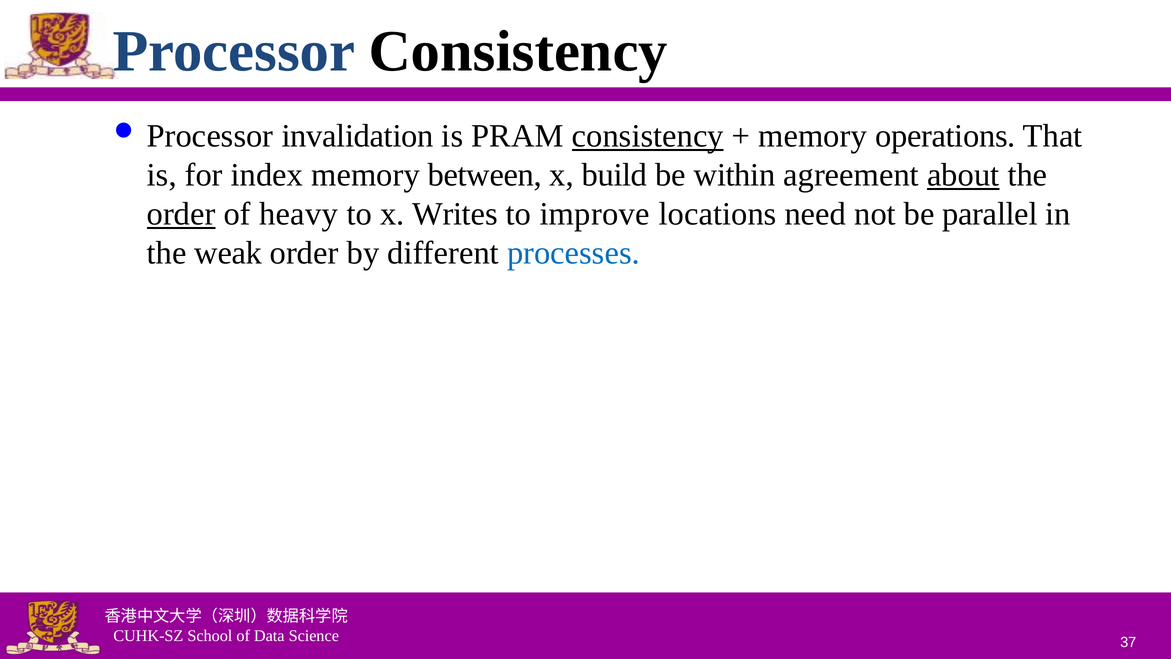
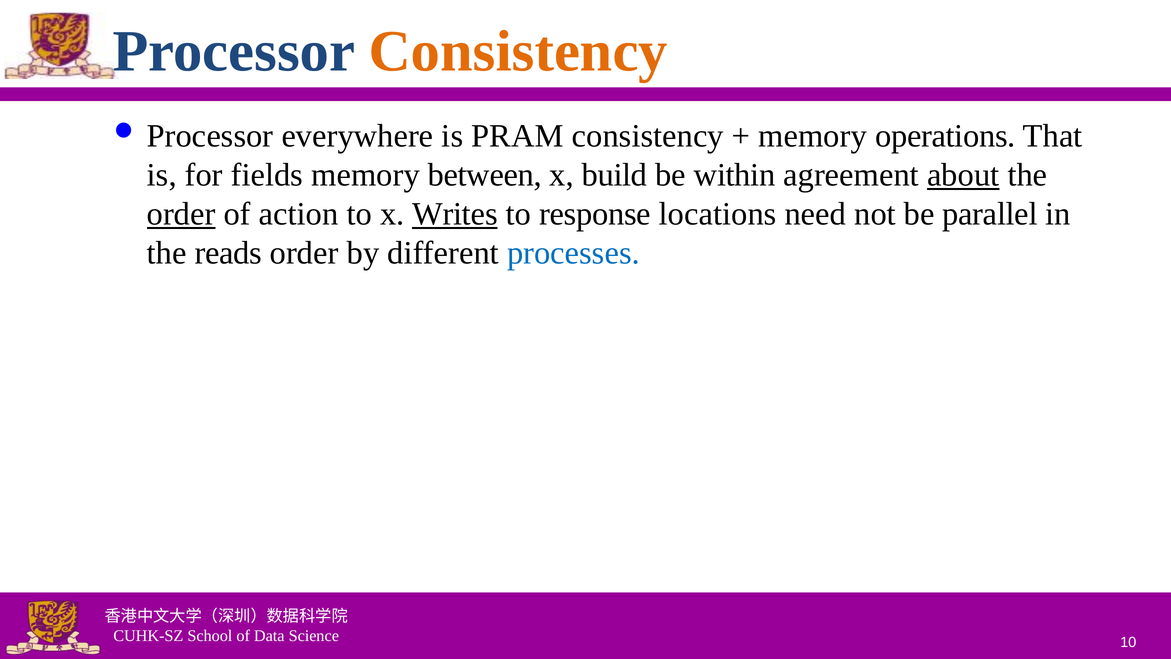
Consistency colour: black -> orange (518, 51)
invalidation: invalidation -> everywhere (357, 136)
consistency underline: present -> none (648, 136)
index: index -> fields (267, 175)
heavy: heavy -> action (299, 214)
Writes underline: none -> present (455, 214)
improve: improve -> response (595, 214)
weak: weak -> reads (228, 253)
37: 37 -> 10 (1128, 642)
